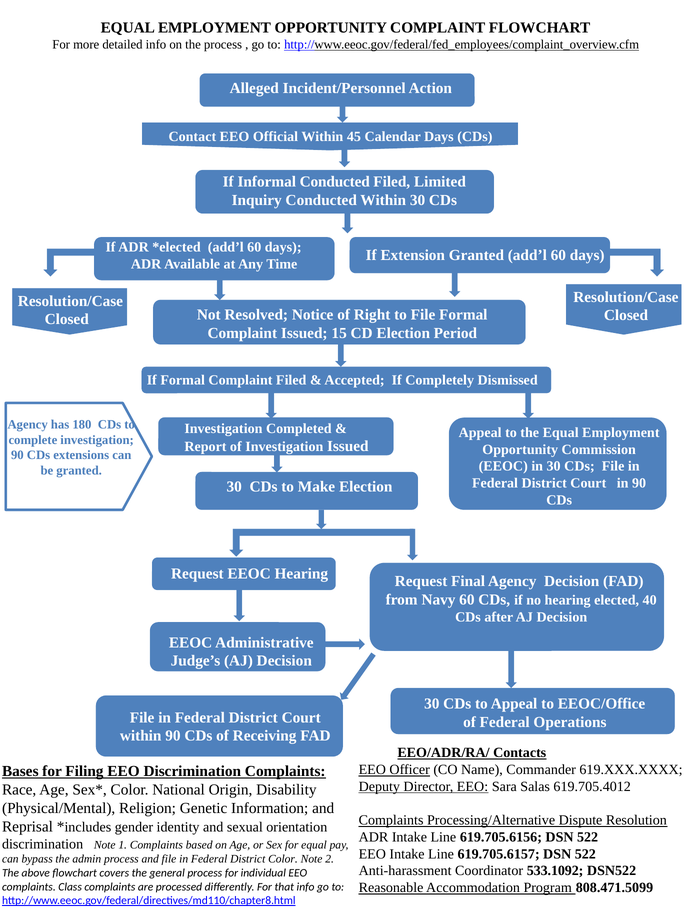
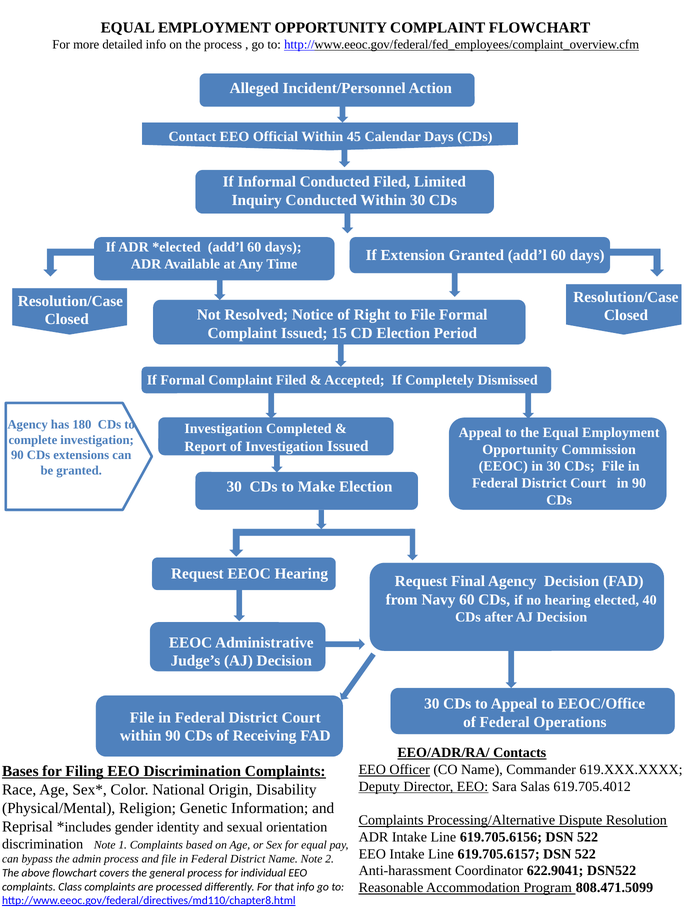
District Color: Color -> Name (283, 859)
533.1092: 533.1092 -> 622.9041 (555, 870)
